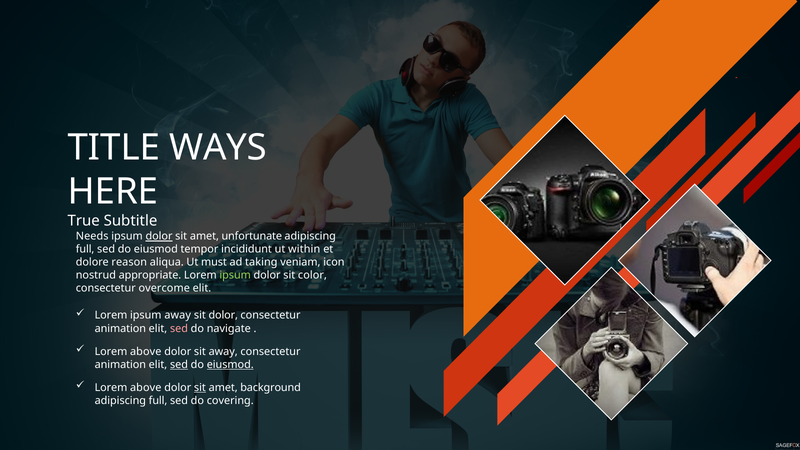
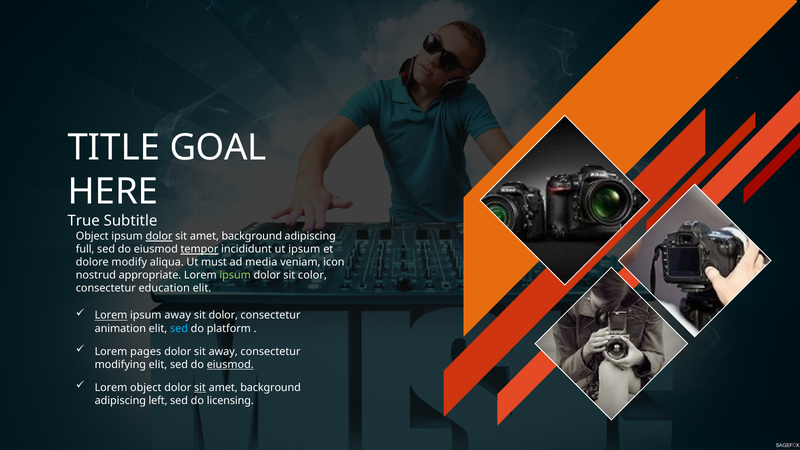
WAYS: WAYS -> GOAL (218, 147)
Needs: Needs -> Object (92, 236)
unfortunate: unfortunate -> background (252, 236)
tempor underline: none -> present (199, 249)
ut within: within -> ipsum (304, 249)
reason: reason -> modify (129, 262)
taking: taking -> media (261, 262)
overcome: overcome -> education (164, 288)
Lorem underline: none -> present (111, 315)
sed colour: pink -> light blue (179, 328)
navigate: navigate -> platform (229, 328)
above: above -> pages (146, 351)
animation: animation -> modifying (120, 364)
sed underline: present -> none (179, 364)
above: above -> object (146, 388)
full: full -> left (158, 401)
covering: covering -> licensing (230, 401)
